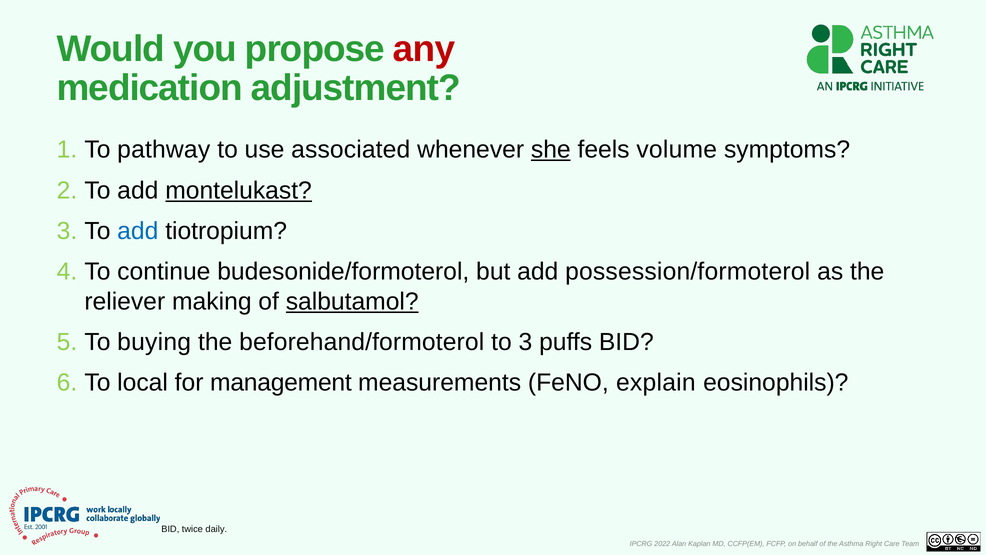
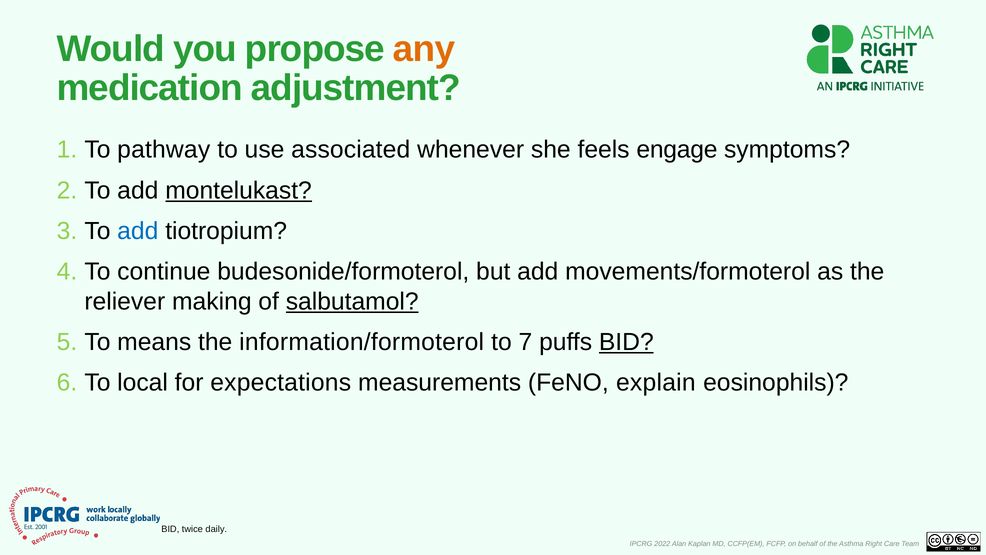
any colour: red -> orange (424, 49)
she underline: present -> none (551, 150)
volume: volume -> engage (677, 150)
possession/formoterol: possession/formoterol -> movements/formoterol (688, 272)
buying: buying -> means (154, 342)
beforehand/formoterol: beforehand/formoterol -> information/formoterol (362, 342)
to 3: 3 -> 7 (525, 342)
BID underline: none -> present (626, 342)
management: management -> expectations (281, 383)
